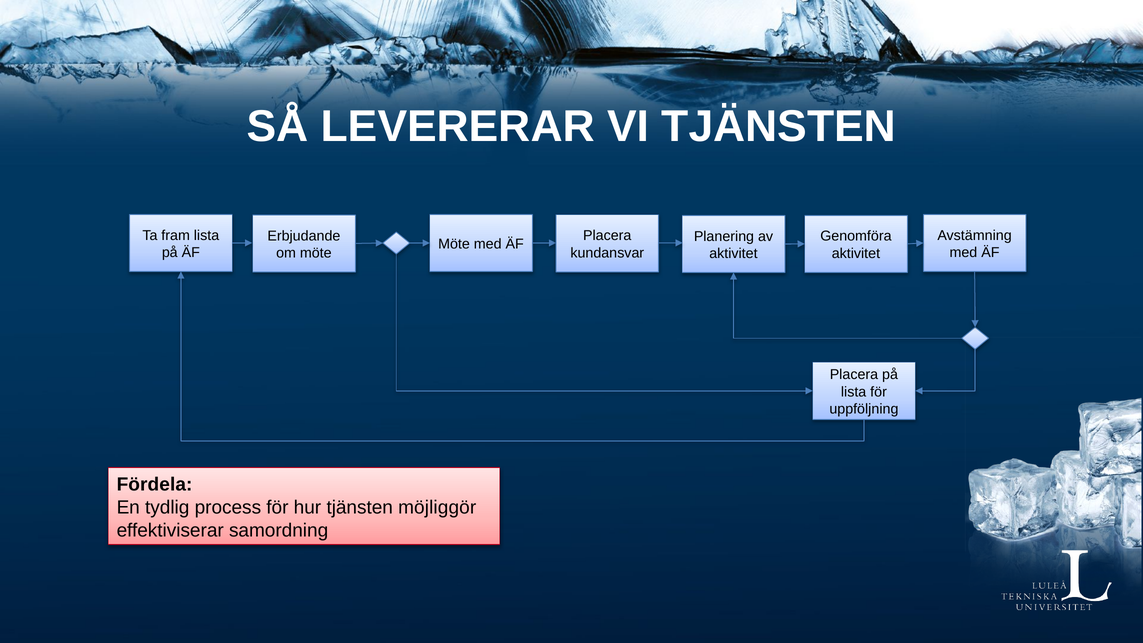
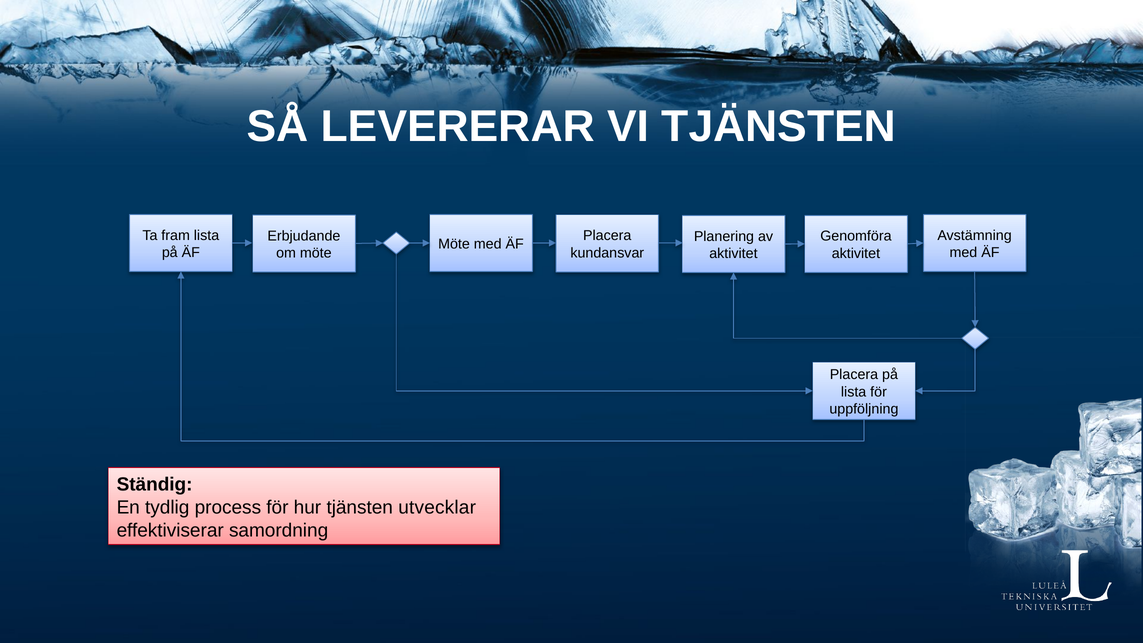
Fördela: Fördela -> Ständig (155, 484)
möjliggör: möjliggör -> utvecklar (437, 507)
